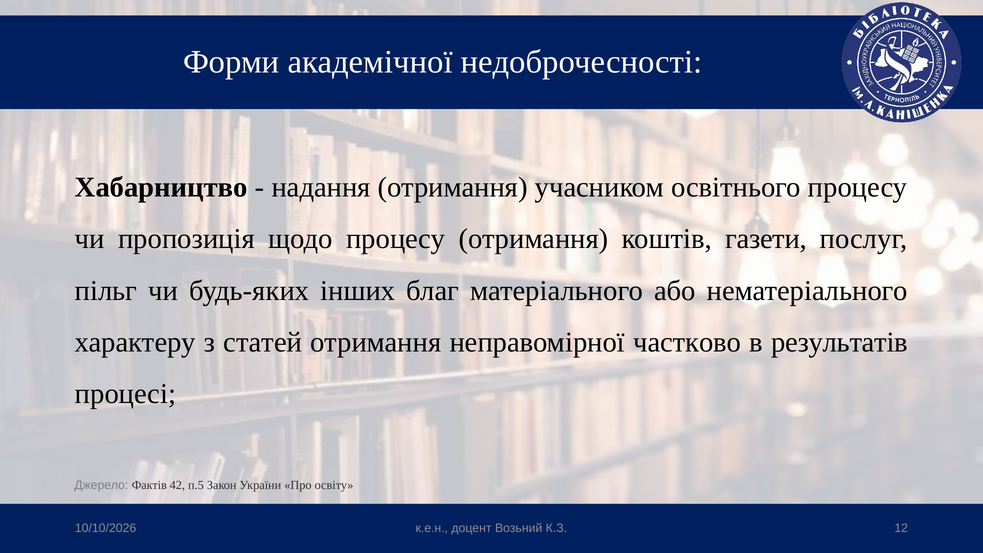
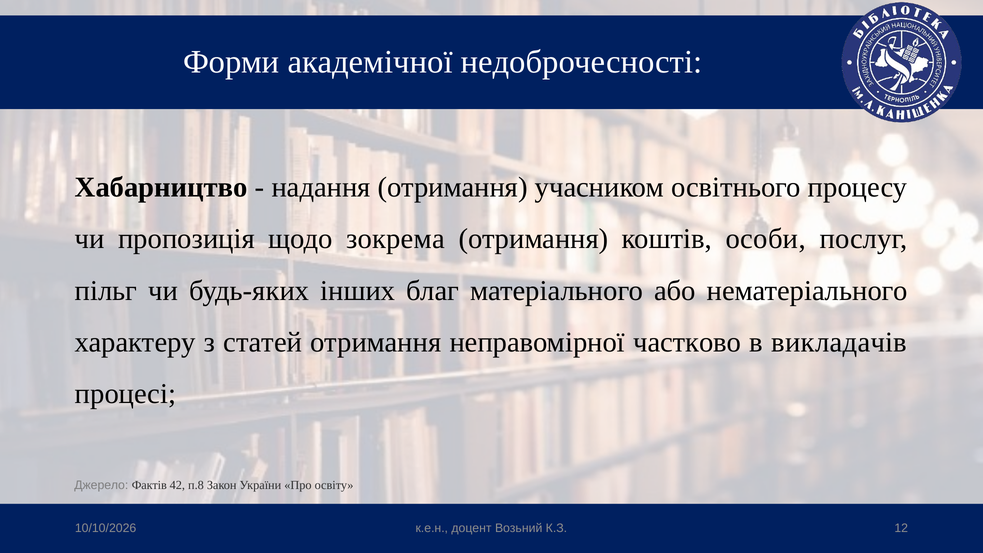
щодо процесу: процесу -> зокрема (396, 239)
газети: газети -> особи (766, 239)
результатів: результатів -> викладачів (839, 342)
п.5: п.5 -> п.8 (196, 485)
